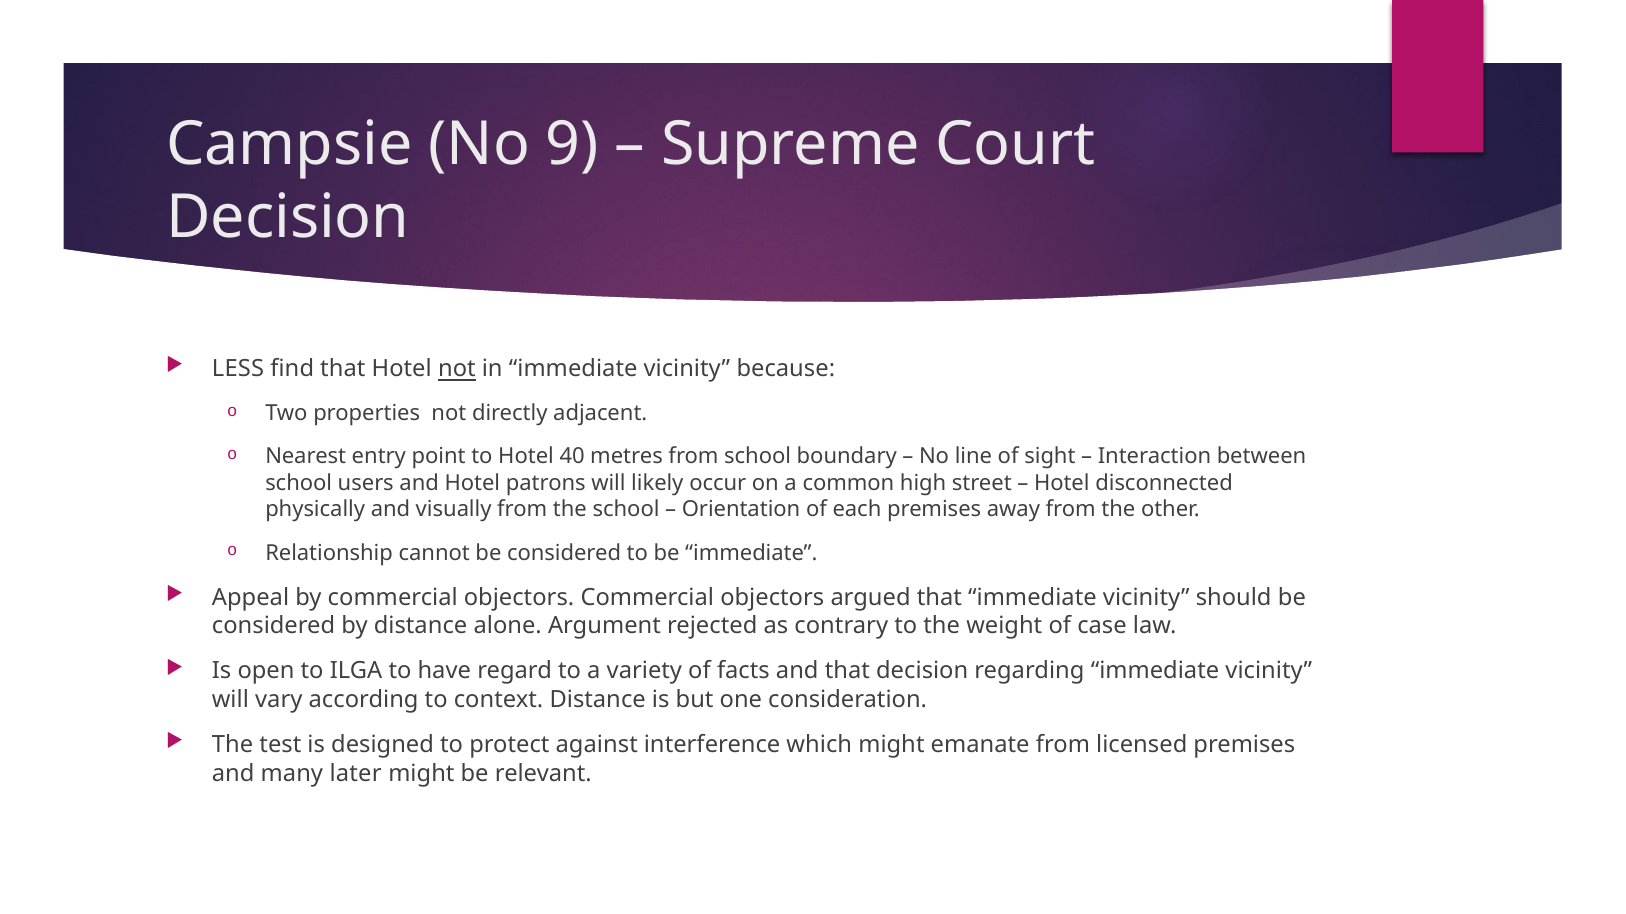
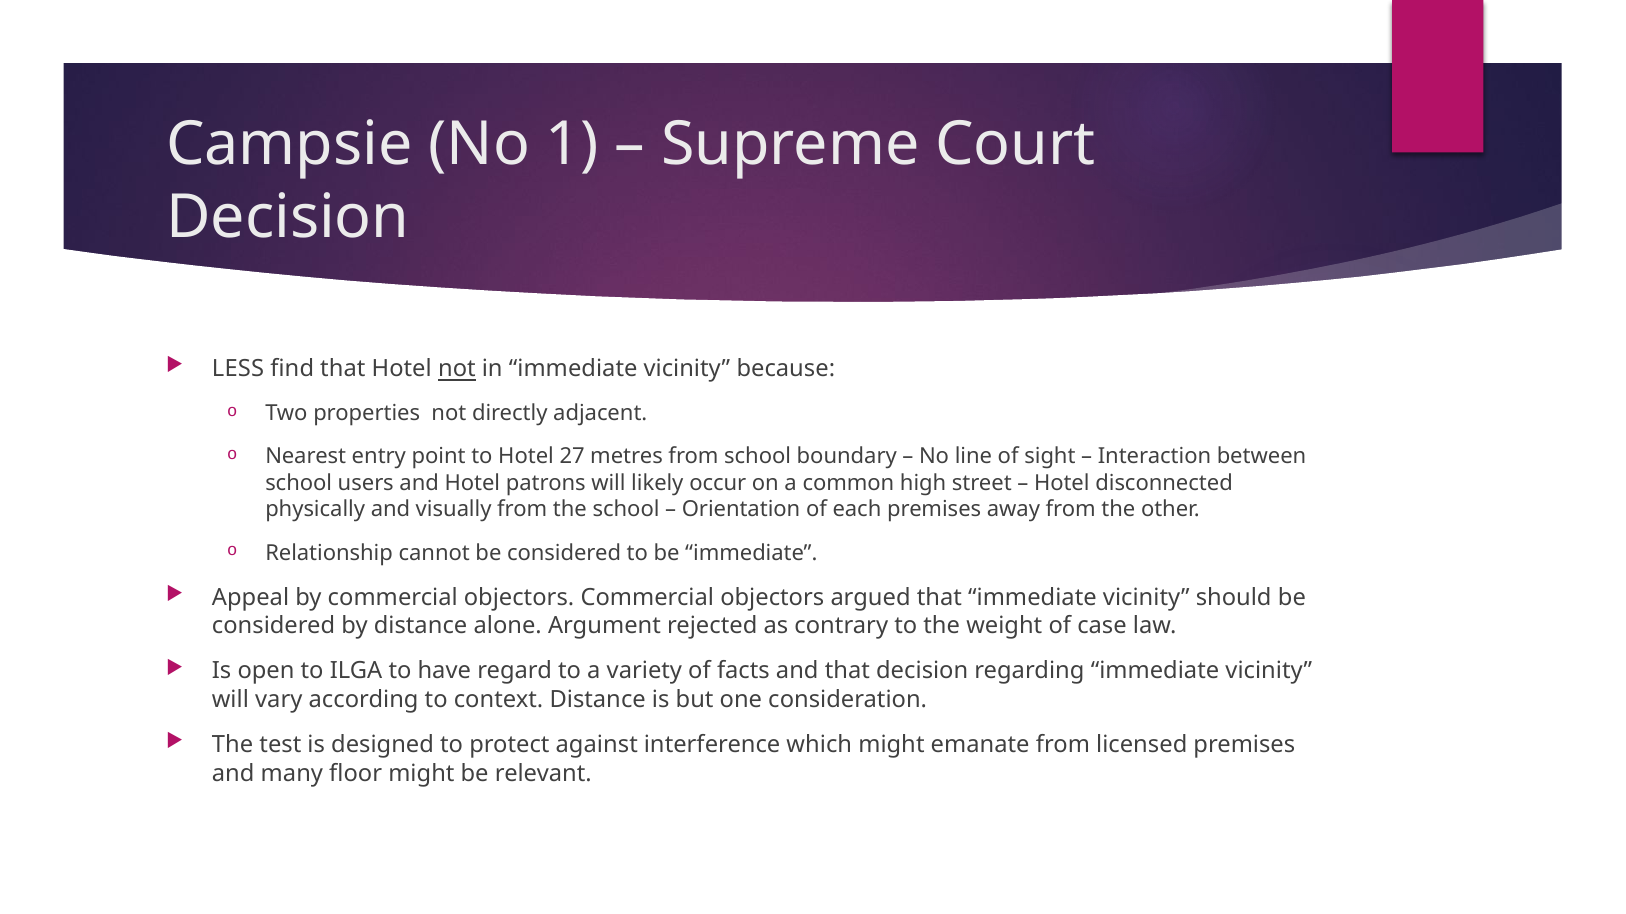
9: 9 -> 1 (572, 145)
40: 40 -> 27 (572, 457)
later: later -> floor (356, 774)
